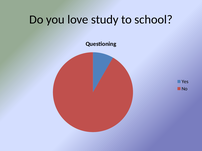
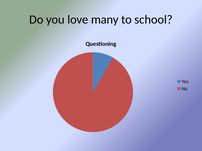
study: study -> many (105, 20)
